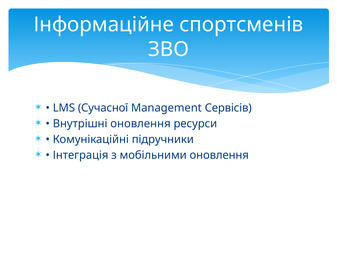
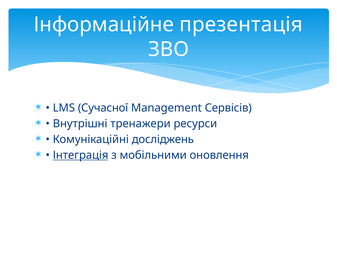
спортсменів: спортсменів -> презентація (241, 25)
Внутрішні оновлення: оновлення -> тренажери (141, 124)
підручники: підручники -> досліджень (163, 139)
Інтеграція underline: none -> present (81, 155)
